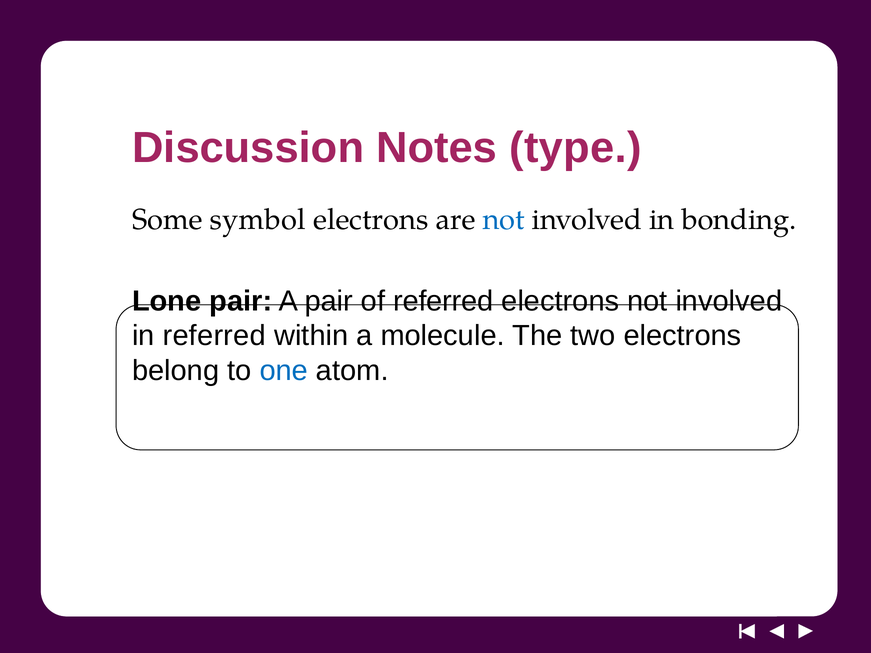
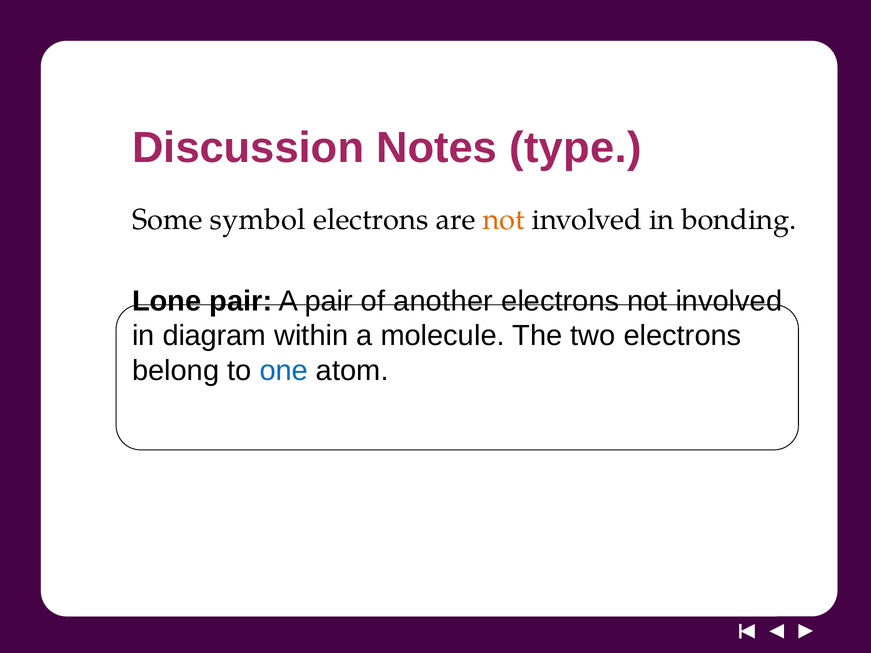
not colour: blue -> orange (504, 220)
of referred: referred -> another (443, 301)
in referred: referred -> diagram (214, 336)
